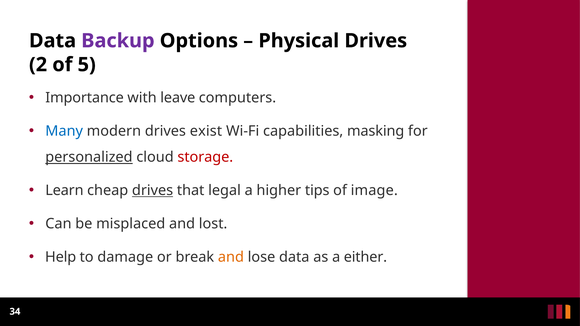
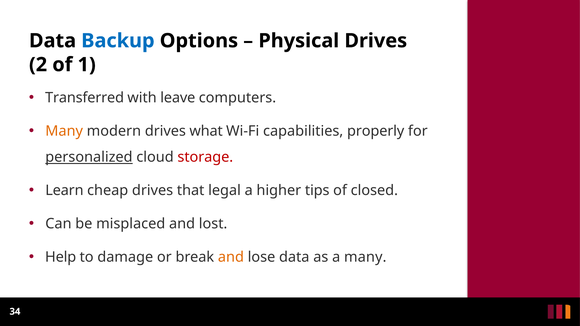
Backup colour: purple -> blue (118, 41)
5: 5 -> 1 (87, 65)
Importance: Importance -> Transferred (85, 98)
Many colour: blue -> orange (64, 131)
exist: exist -> what (206, 131)
masking: masking -> properly (376, 131)
drives underline: present -> none (153, 191)
image: image -> closed (374, 191)
a either: either -> many (365, 257)
